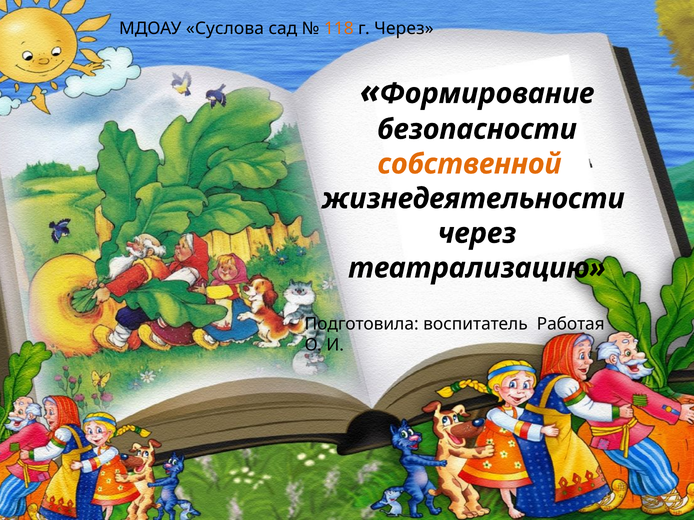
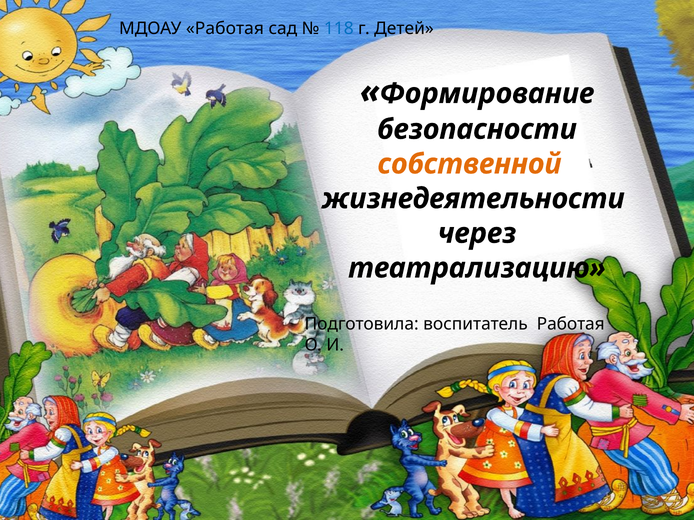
МДОАУ Суслова: Суслова -> Работая (225, 29)
118 colour: orange -> blue (339, 29)
г Через: Через -> Детей (404, 29)
